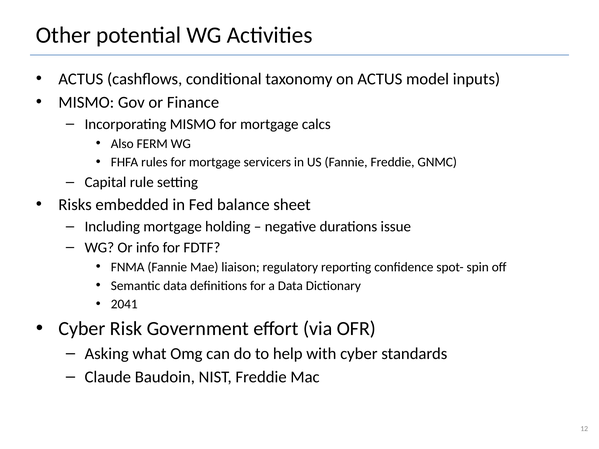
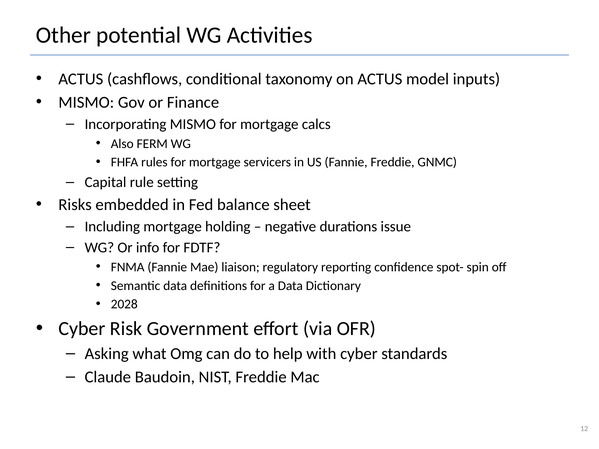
2041: 2041 -> 2028 (124, 304)
